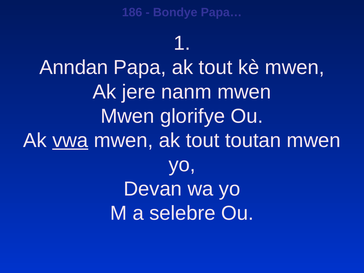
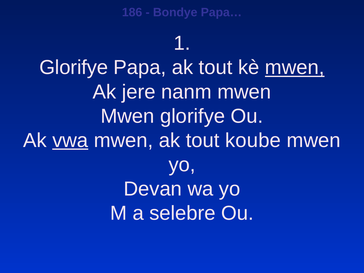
Anndan: Anndan -> Glorifye (74, 68)
mwen underline: none -> present (295, 68)
toutan: toutan -> koube (253, 140)
